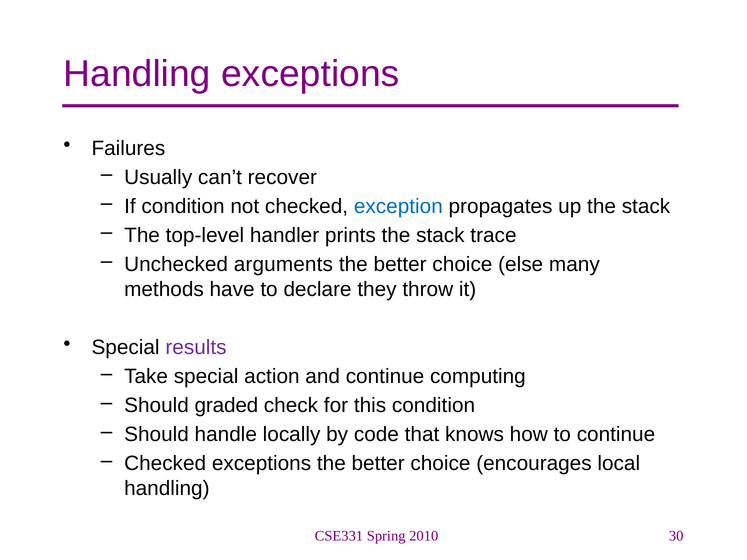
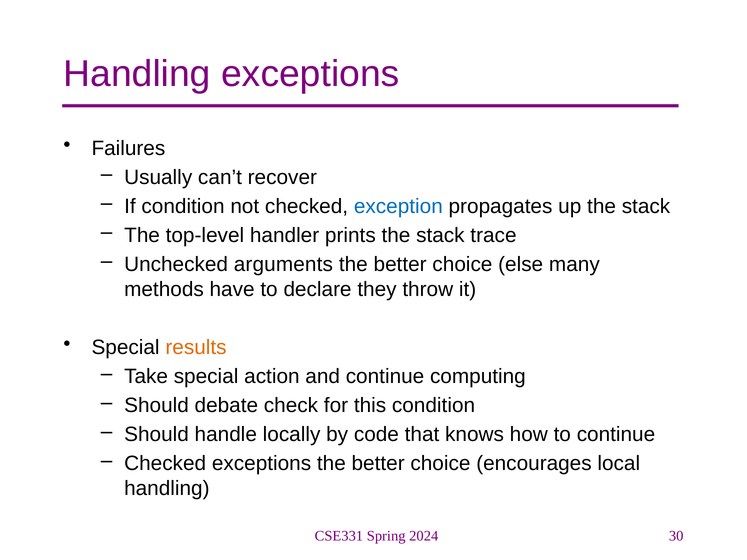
results colour: purple -> orange (196, 348)
graded: graded -> debate (226, 406)
2010: 2010 -> 2024 (424, 536)
